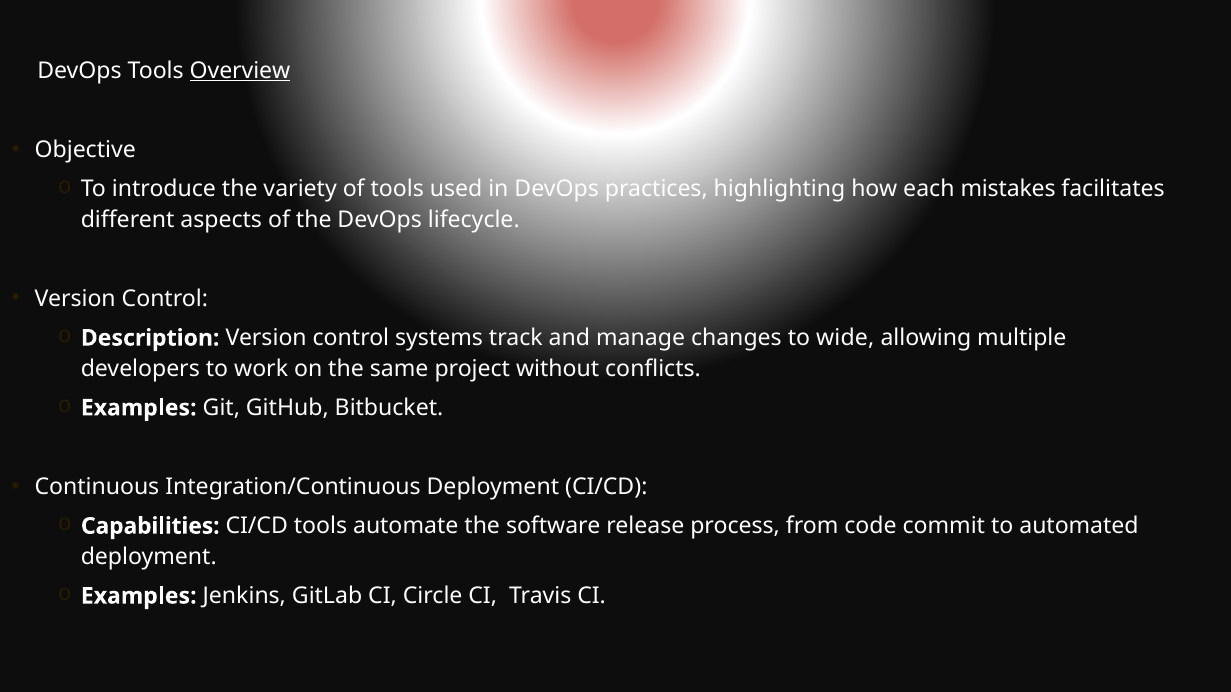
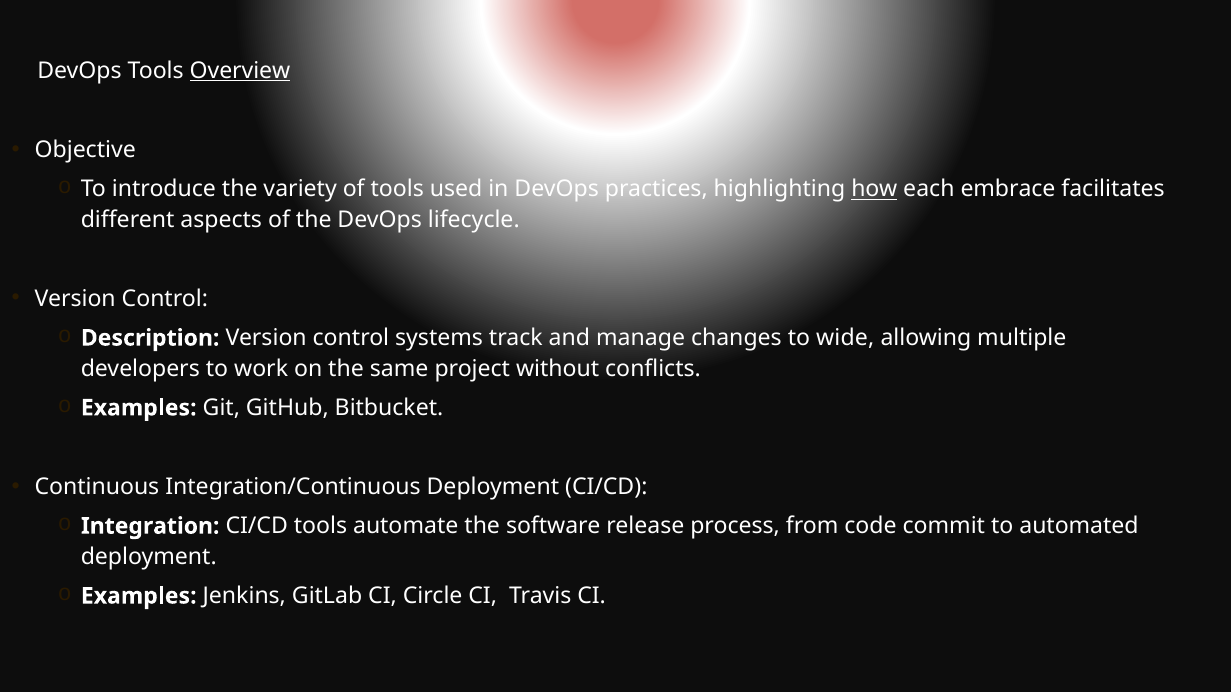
how underline: none -> present (874, 189)
mistakes: mistakes -> embrace (1008, 189)
Capabilities: Capabilities -> Integration (150, 526)
